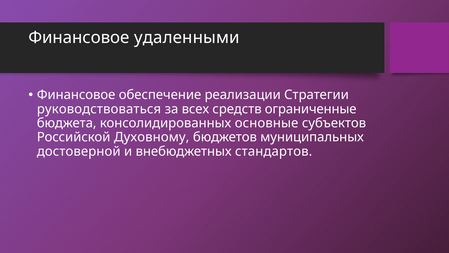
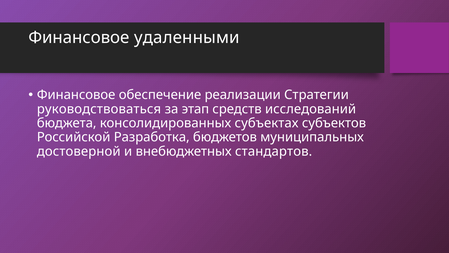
всех: всех -> этап (195, 109)
ограниченные: ограниченные -> исследований (311, 109)
основные: основные -> субъектах (267, 123)
Духовному: Духовному -> Разработка (152, 137)
